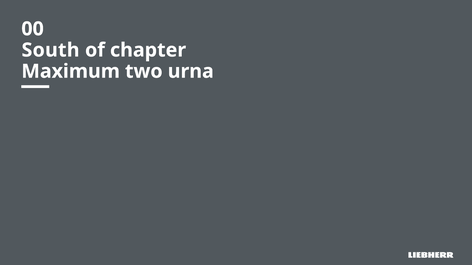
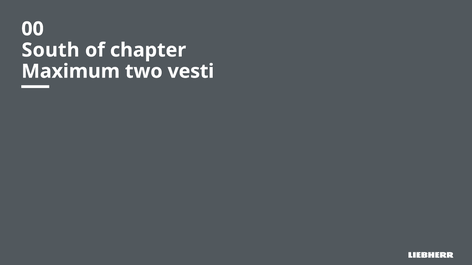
urna: urna -> vesti (191, 71)
